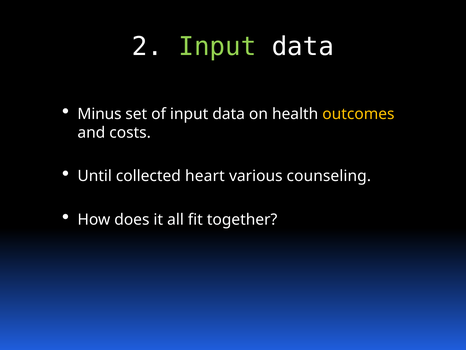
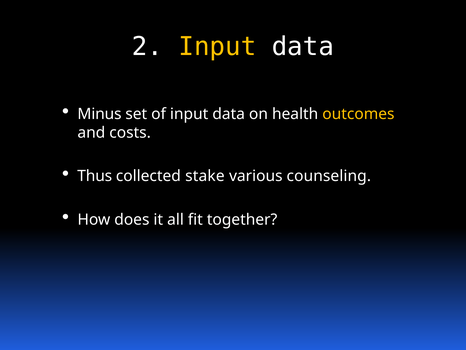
Input colour: light green -> yellow (217, 46)
Until: Until -> Thus (95, 176)
heart: heart -> stake (205, 176)
